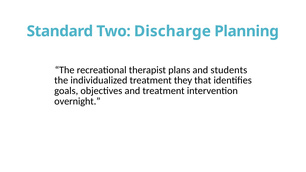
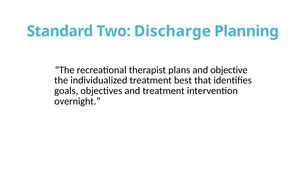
students: students -> objective (229, 70)
they: they -> best (183, 80)
